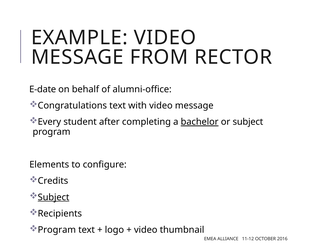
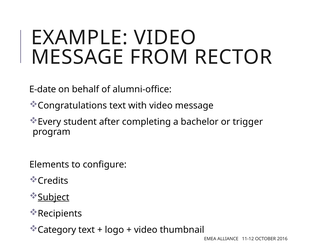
bachelor underline: present -> none (200, 122)
or subject: subject -> trigger (248, 122)
Program: Program -> Category (57, 229)
